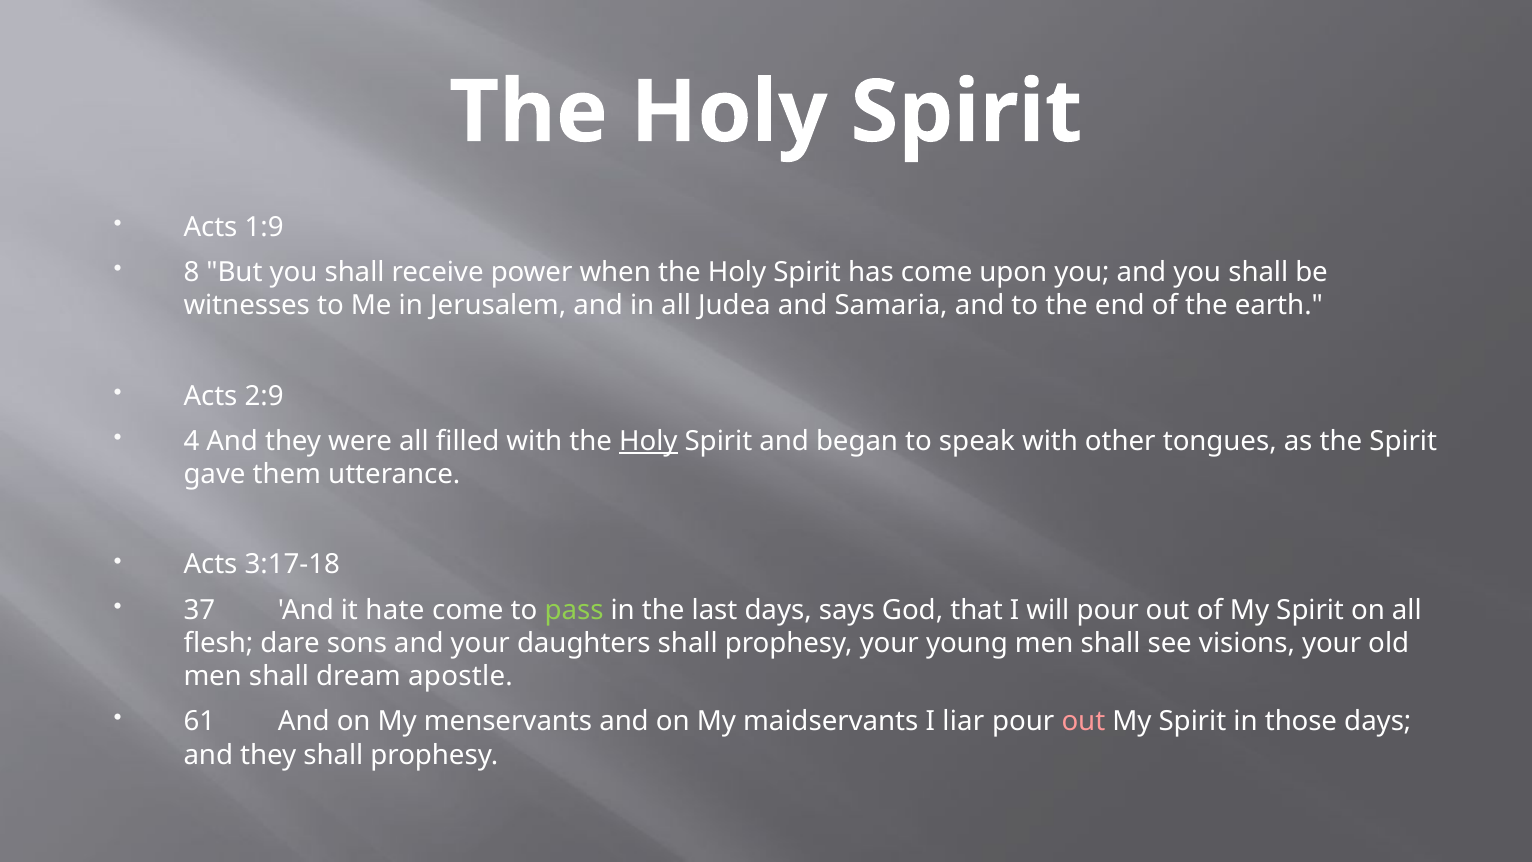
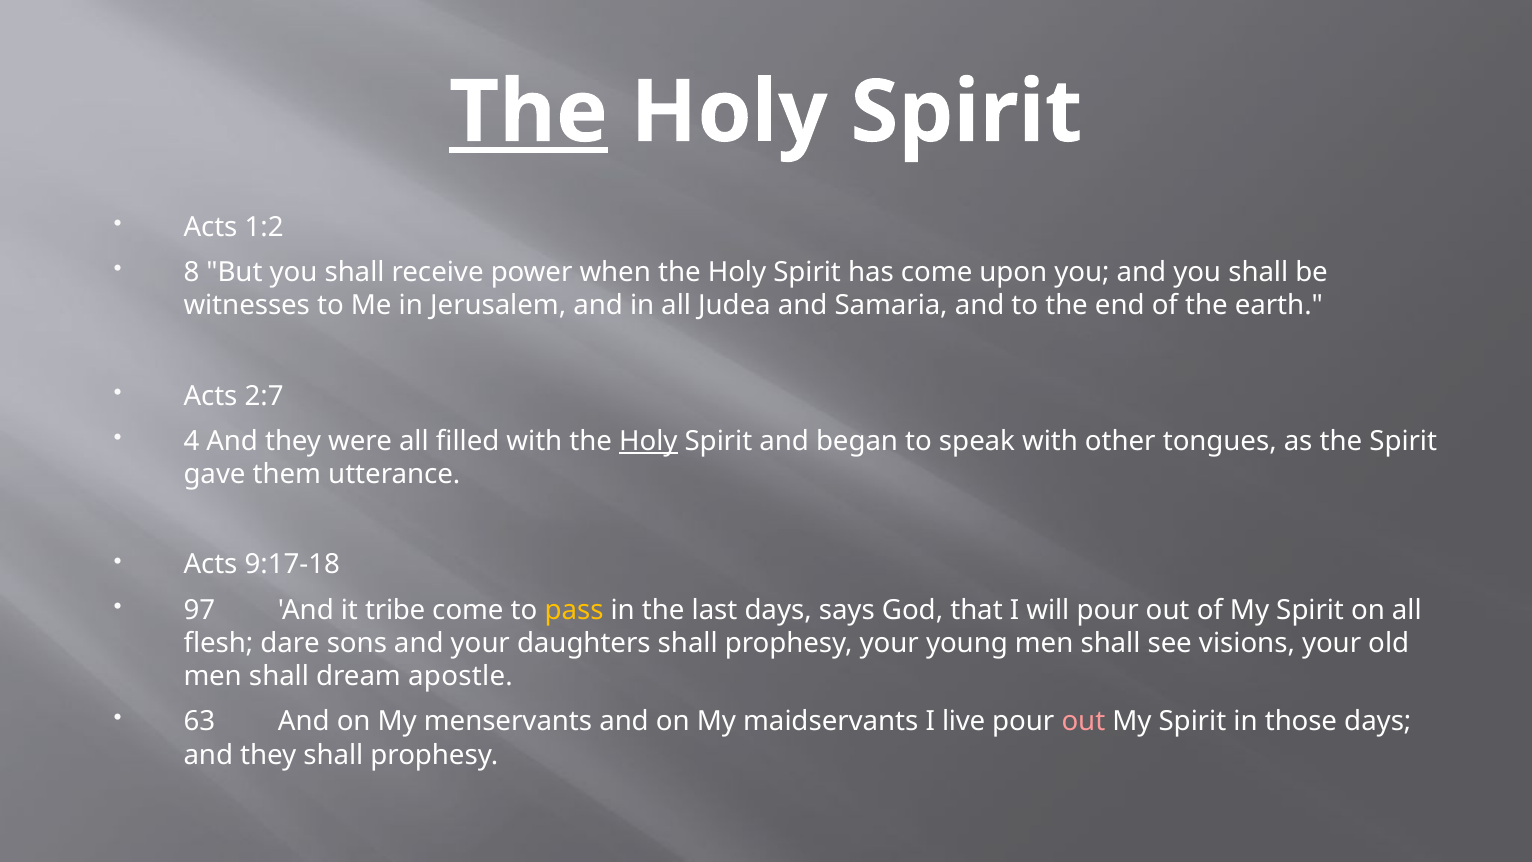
The underline: none -> present (528, 112)
1:9: 1:9 -> 1:2 (264, 227)
2:9: 2:9 -> 2:7 (264, 396)
3:17-18: 3:17-18 -> 9:17-18 (292, 565)
37: 37 -> 97 (199, 610)
hate: hate -> tribe (395, 610)
pass colour: light green -> yellow (574, 610)
61: 61 -> 63 (199, 722)
liar: liar -> live (964, 722)
